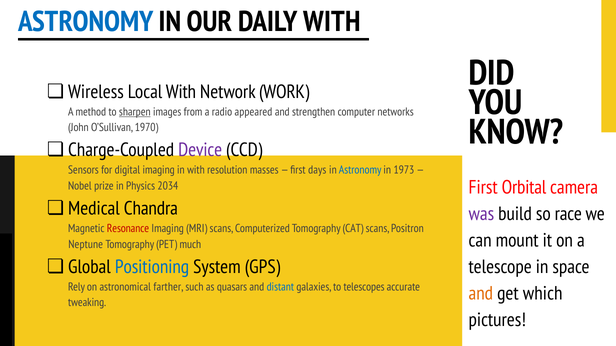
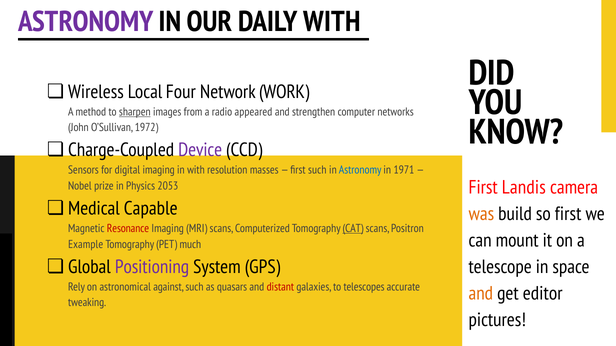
ASTRONOMY colour: blue -> purple (86, 22)
Local With: With -> Four (181, 92)
1970: 1970 -> 1972 (146, 128)
first days: days -> such (317, 170)
1973: 1973 -> 1971 (404, 170)
Orbital: Orbital -> Landis (524, 188)
2034: 2034 -> 2053 (168, 186)
Chandra: Chandra -> Capable (151, 209)
was colour: purple -> orange (481, 214)
so race: race -> first (568, 214)
CAT underline: none -> present (353, 229)
Neptune: Neptune -> Example (86, 245)
Positioning colour: blue -> purple (152, 267)
farther: farther -> against (169, 287)
distant colour: blue -> red (280, 287)
which: which -> editor (543, 294)
